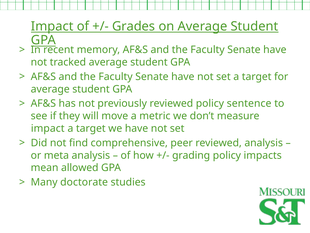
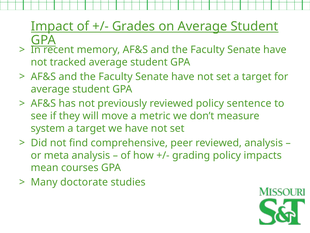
impact: impact -> system (48, 128)
allowed: allowed -> courses (80, 167)
